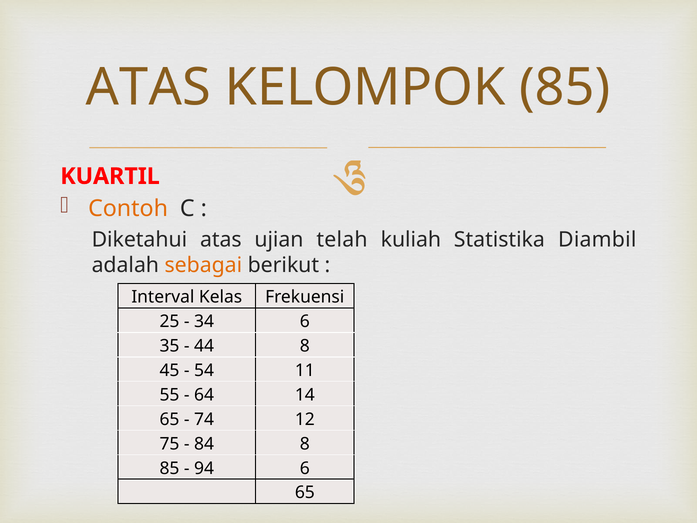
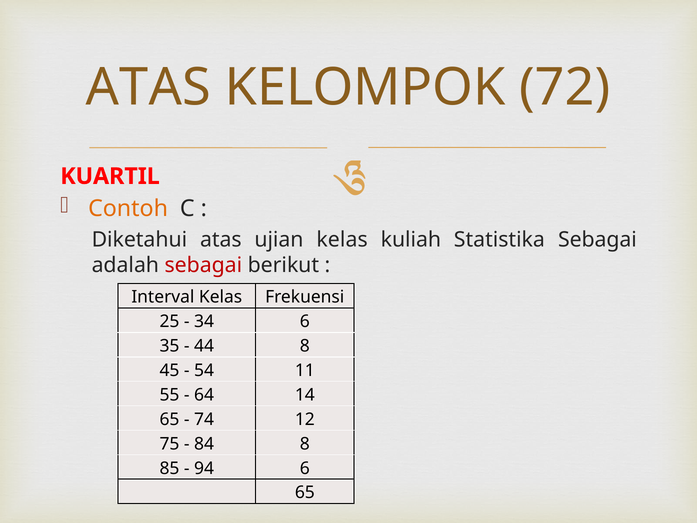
KELOMPOK 85: 85 -> 72 (565, 87)
ujian telah: telah -> kelas (342, 240)
Statistika Diambil: Diambil -> Sebagai (597, 240)
sebagai colour: orange -> red (203, 265)
